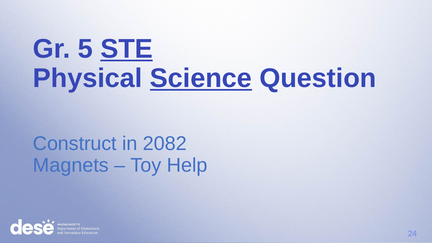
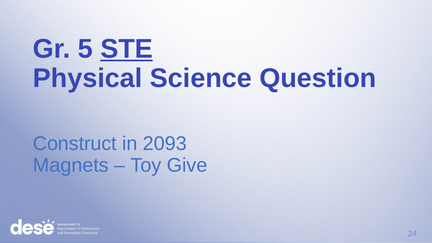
Science underline: present -> none (201, 78)
2082: 2082 -> 2093 (165, 144)
Help: Help -> Give (187, 165)
